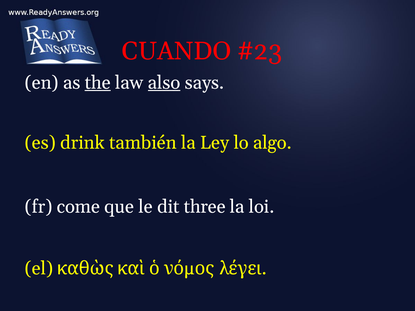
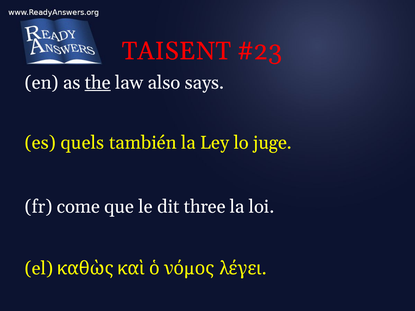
CUANDO: CUANDO -> TAISENT (177, 51)
also underline: present -> none (164, 83)
drink: drink -> quels (82, 143)
algo: algo -> juge (273, 143)
